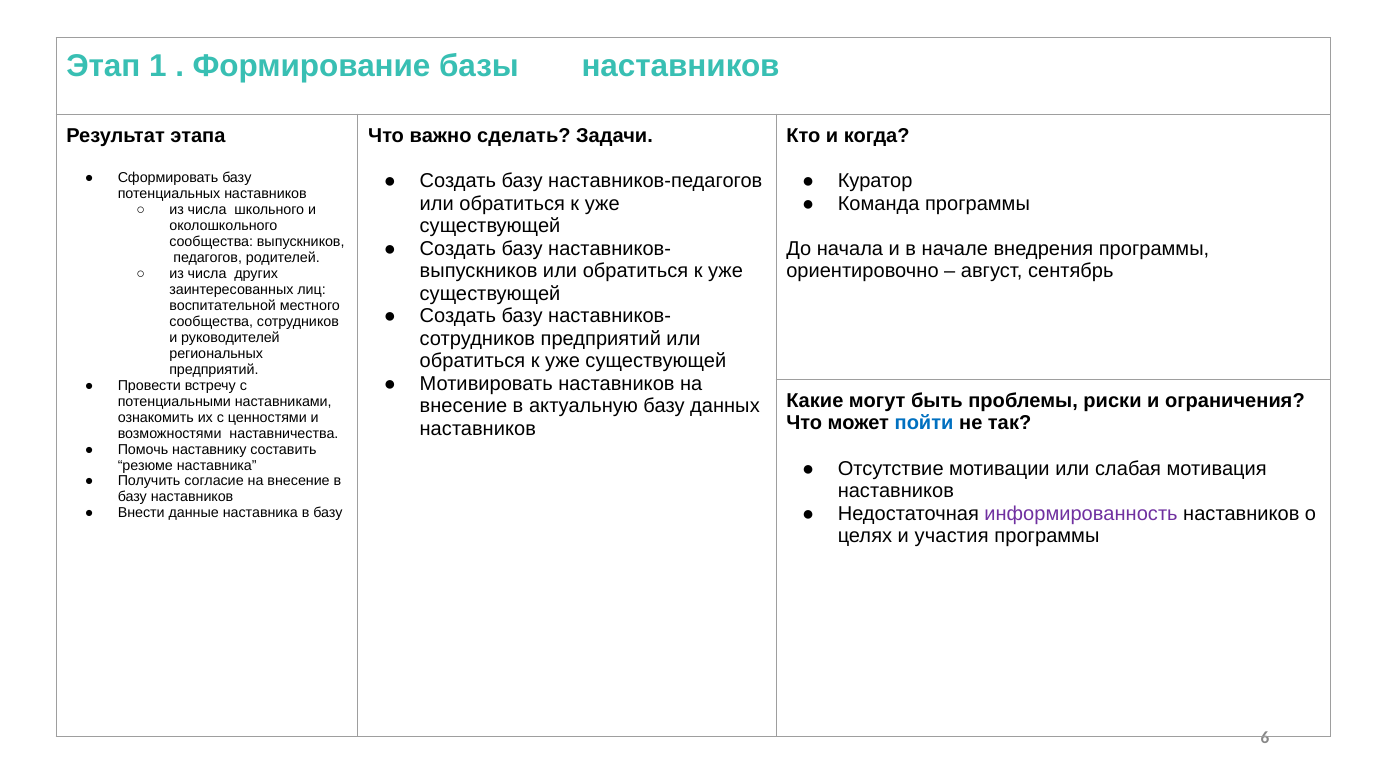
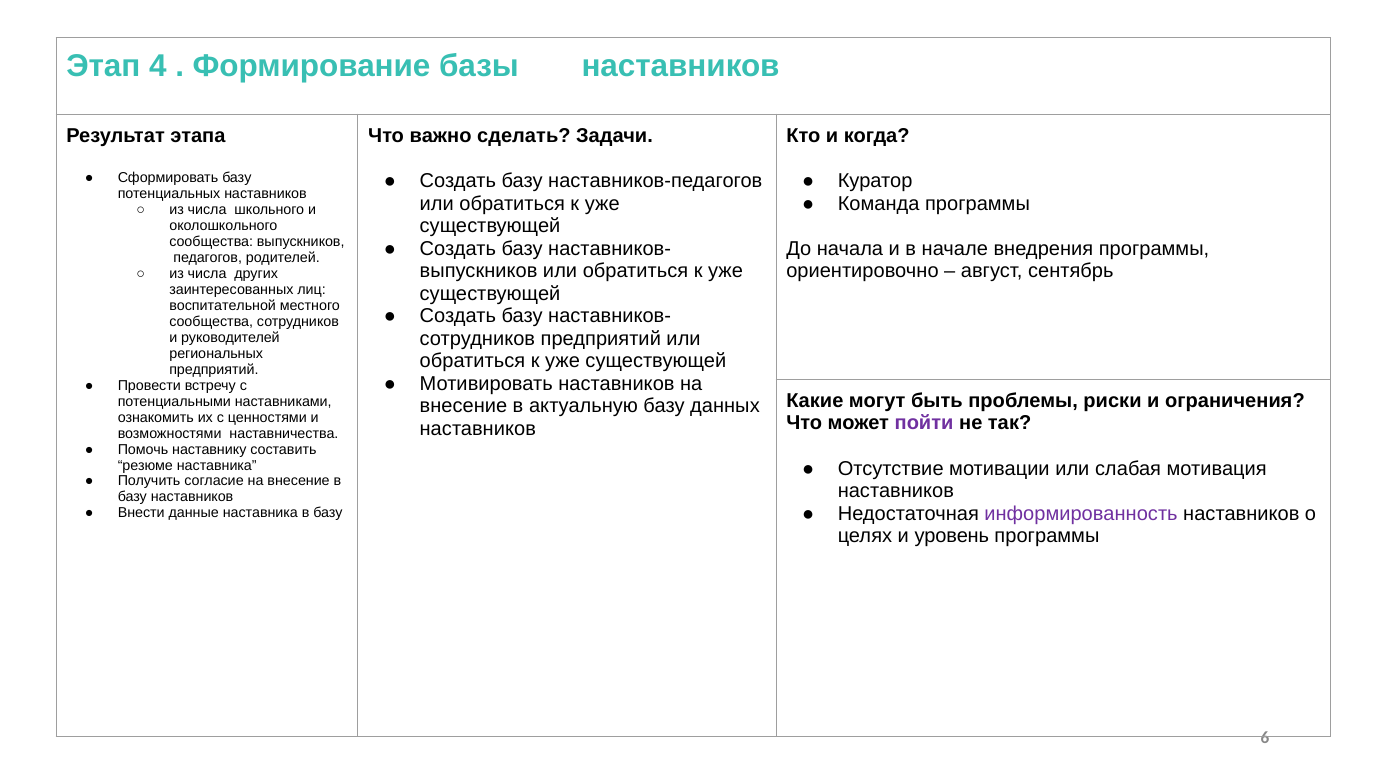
1: 1 -> 4 (158, 66)
пойти colour: blue -> purple (924, 423)
участия: участия -> уровень (952, 536)
